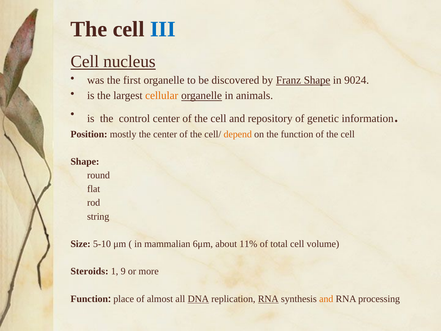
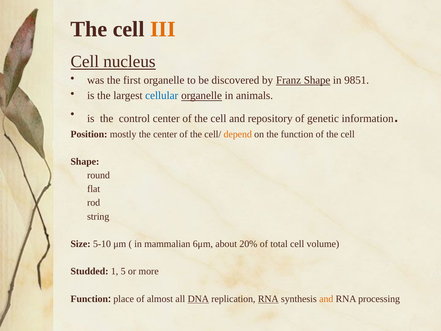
III colour: blue -> orange (163, 29)
9024: 9024 -> 9851 (357, 80)
cellular colour: orange -> blue (162, 96)
11%: 11% -> 20% (248, 244)
Steroids: Steroids -> Studded (90, 271)
9: 9 -> 5 (123, 271)
